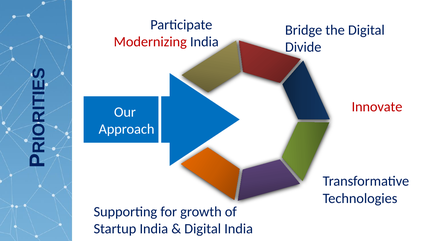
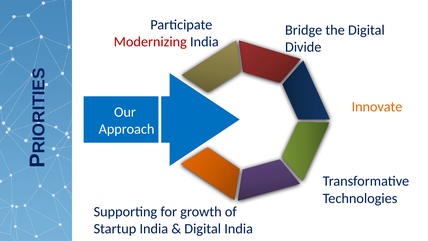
Innovate colour: red -> orange (377, 107)
